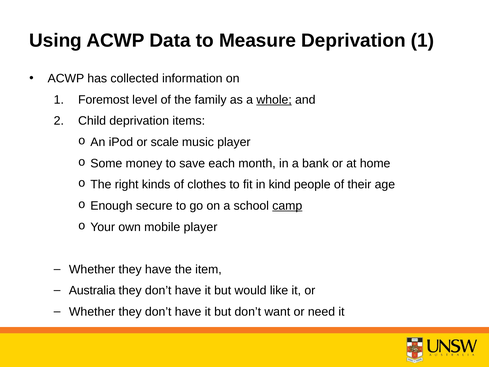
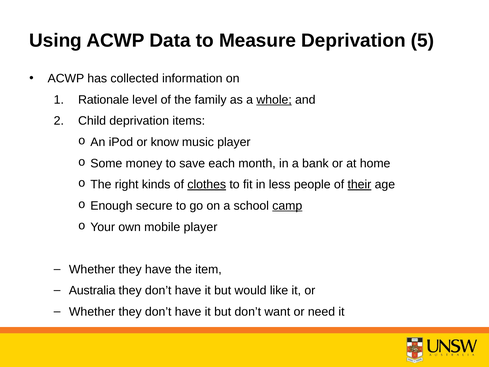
Deprivation 1: 1 -> 5 (422, 41)
Foremost: Foremost -> Rationale (104, 100)
scale: scale -> know (165, 142)
clothes underline: none -> present (207, 184)
kind: kind -> less (280, 184)
their underline: none -> present (359, 184)
